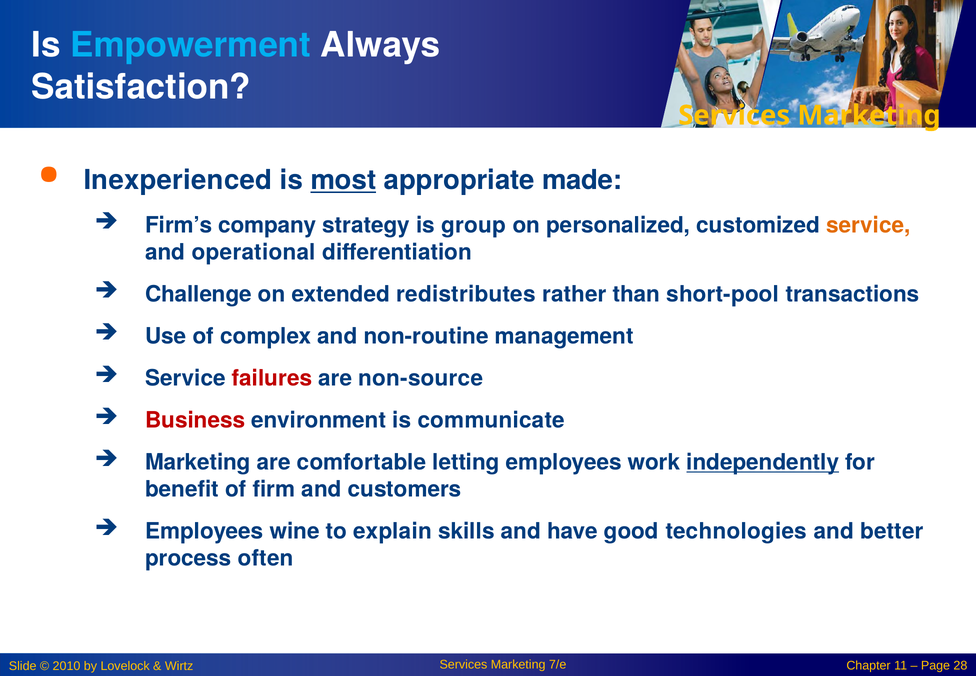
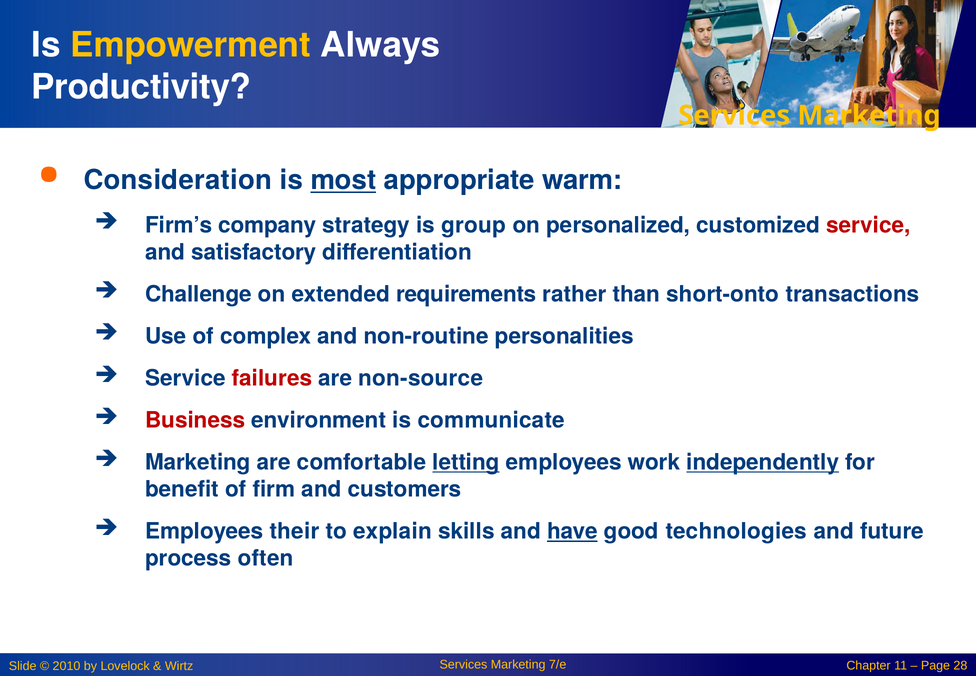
Empowerment colour: light blue -> yellow (191, 45)
Satisfaction: Satisfaction -> Productivity (141, 87)
Inexperienced: Inexperienced -> Consideration (178, 180)
made: made -> warm (582, 180)
service colour: orange -> red (868, 225)
operational: operational -> satisfactory (254, 252)
redistributes: redistributes -> requirements (466, 294)
short-pool: short-pool -> short-onto (723, 294)
management: management -> personalities (564, 336)
letting underline: none -> present (466, 462)
wine: wine -> their (295, 531)
have underline: none -> present (572, 531)
better: better -> future (892, 531)
